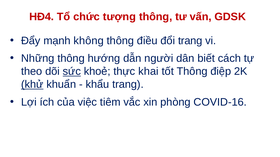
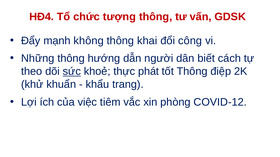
điều: điều -> khai (147, 41)
đổi trang: trang -> công (190, 41)
khai: khai -> phát (149, 72)
khử underline: present -> none (32, 85)
COVID-16: COVID-16 -> COVID-12 (220, 102)
